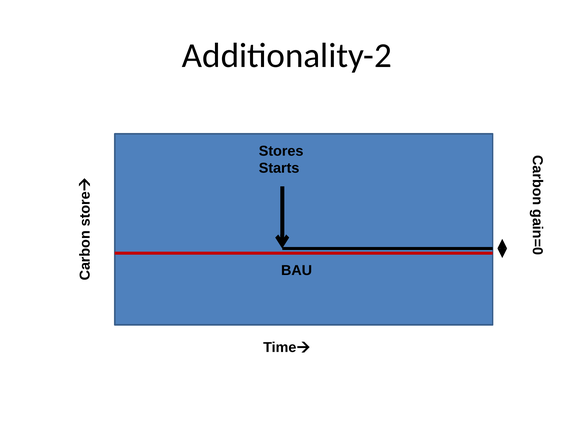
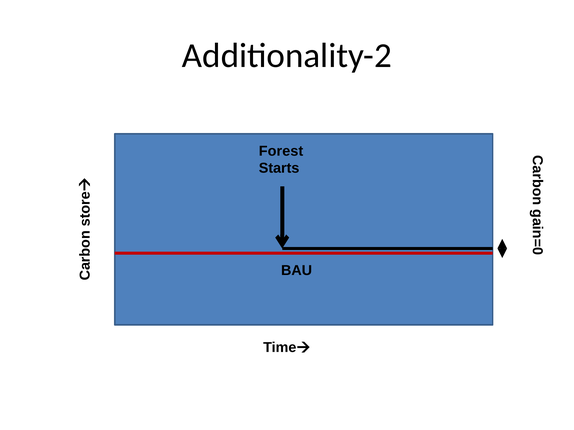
Stores: Stores -> Forest (281, 151)
